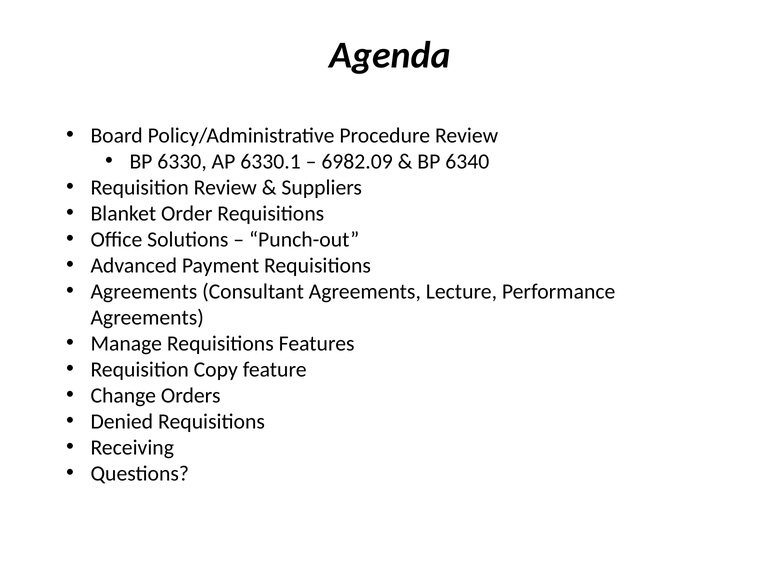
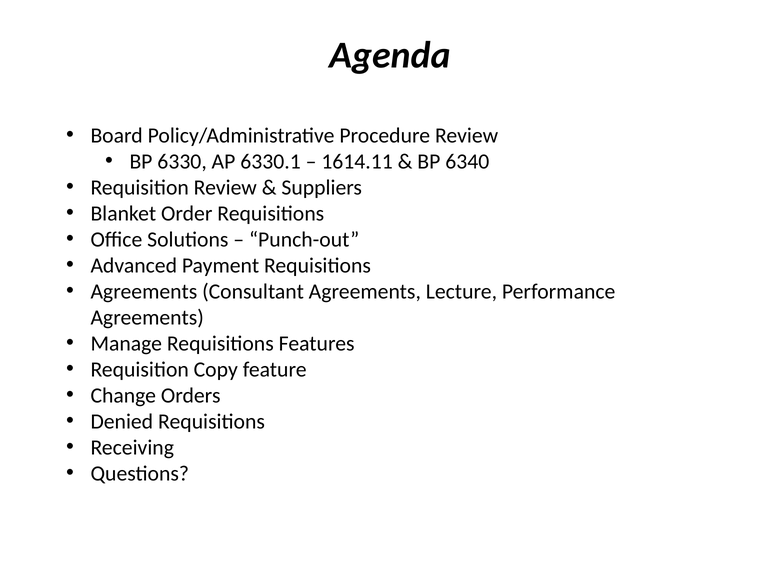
6982.09: 6982.09 -> 1614.11 (357, 161)
